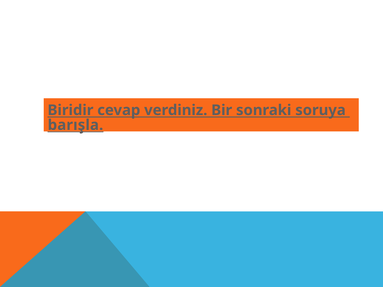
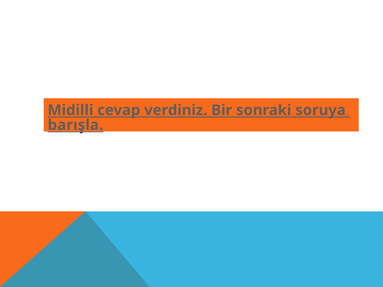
Biridir: Biridir -> Midilli (70, 110)
